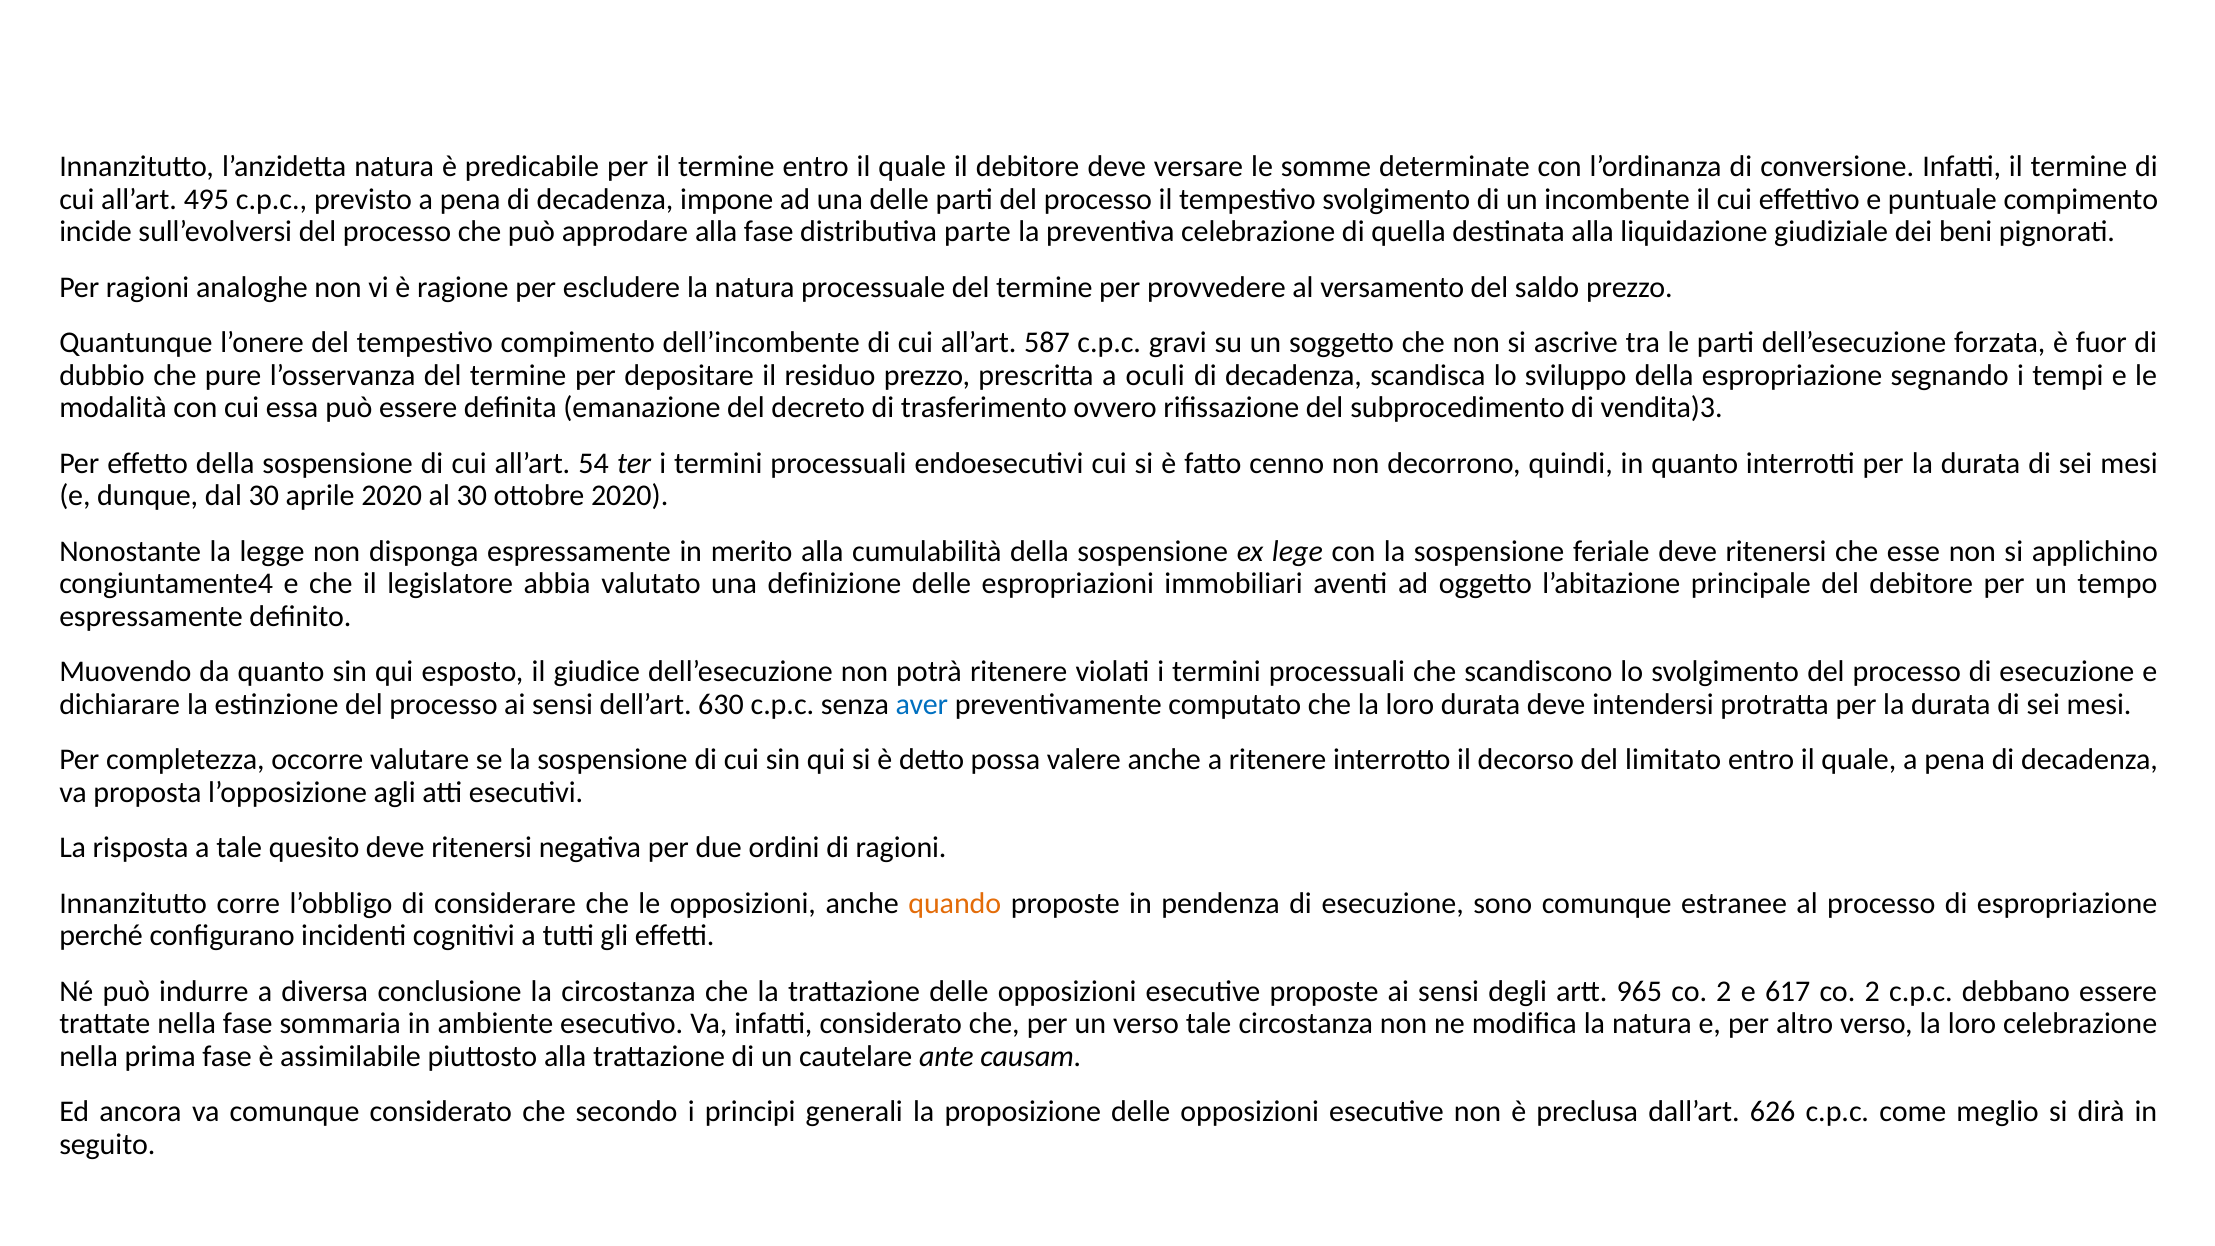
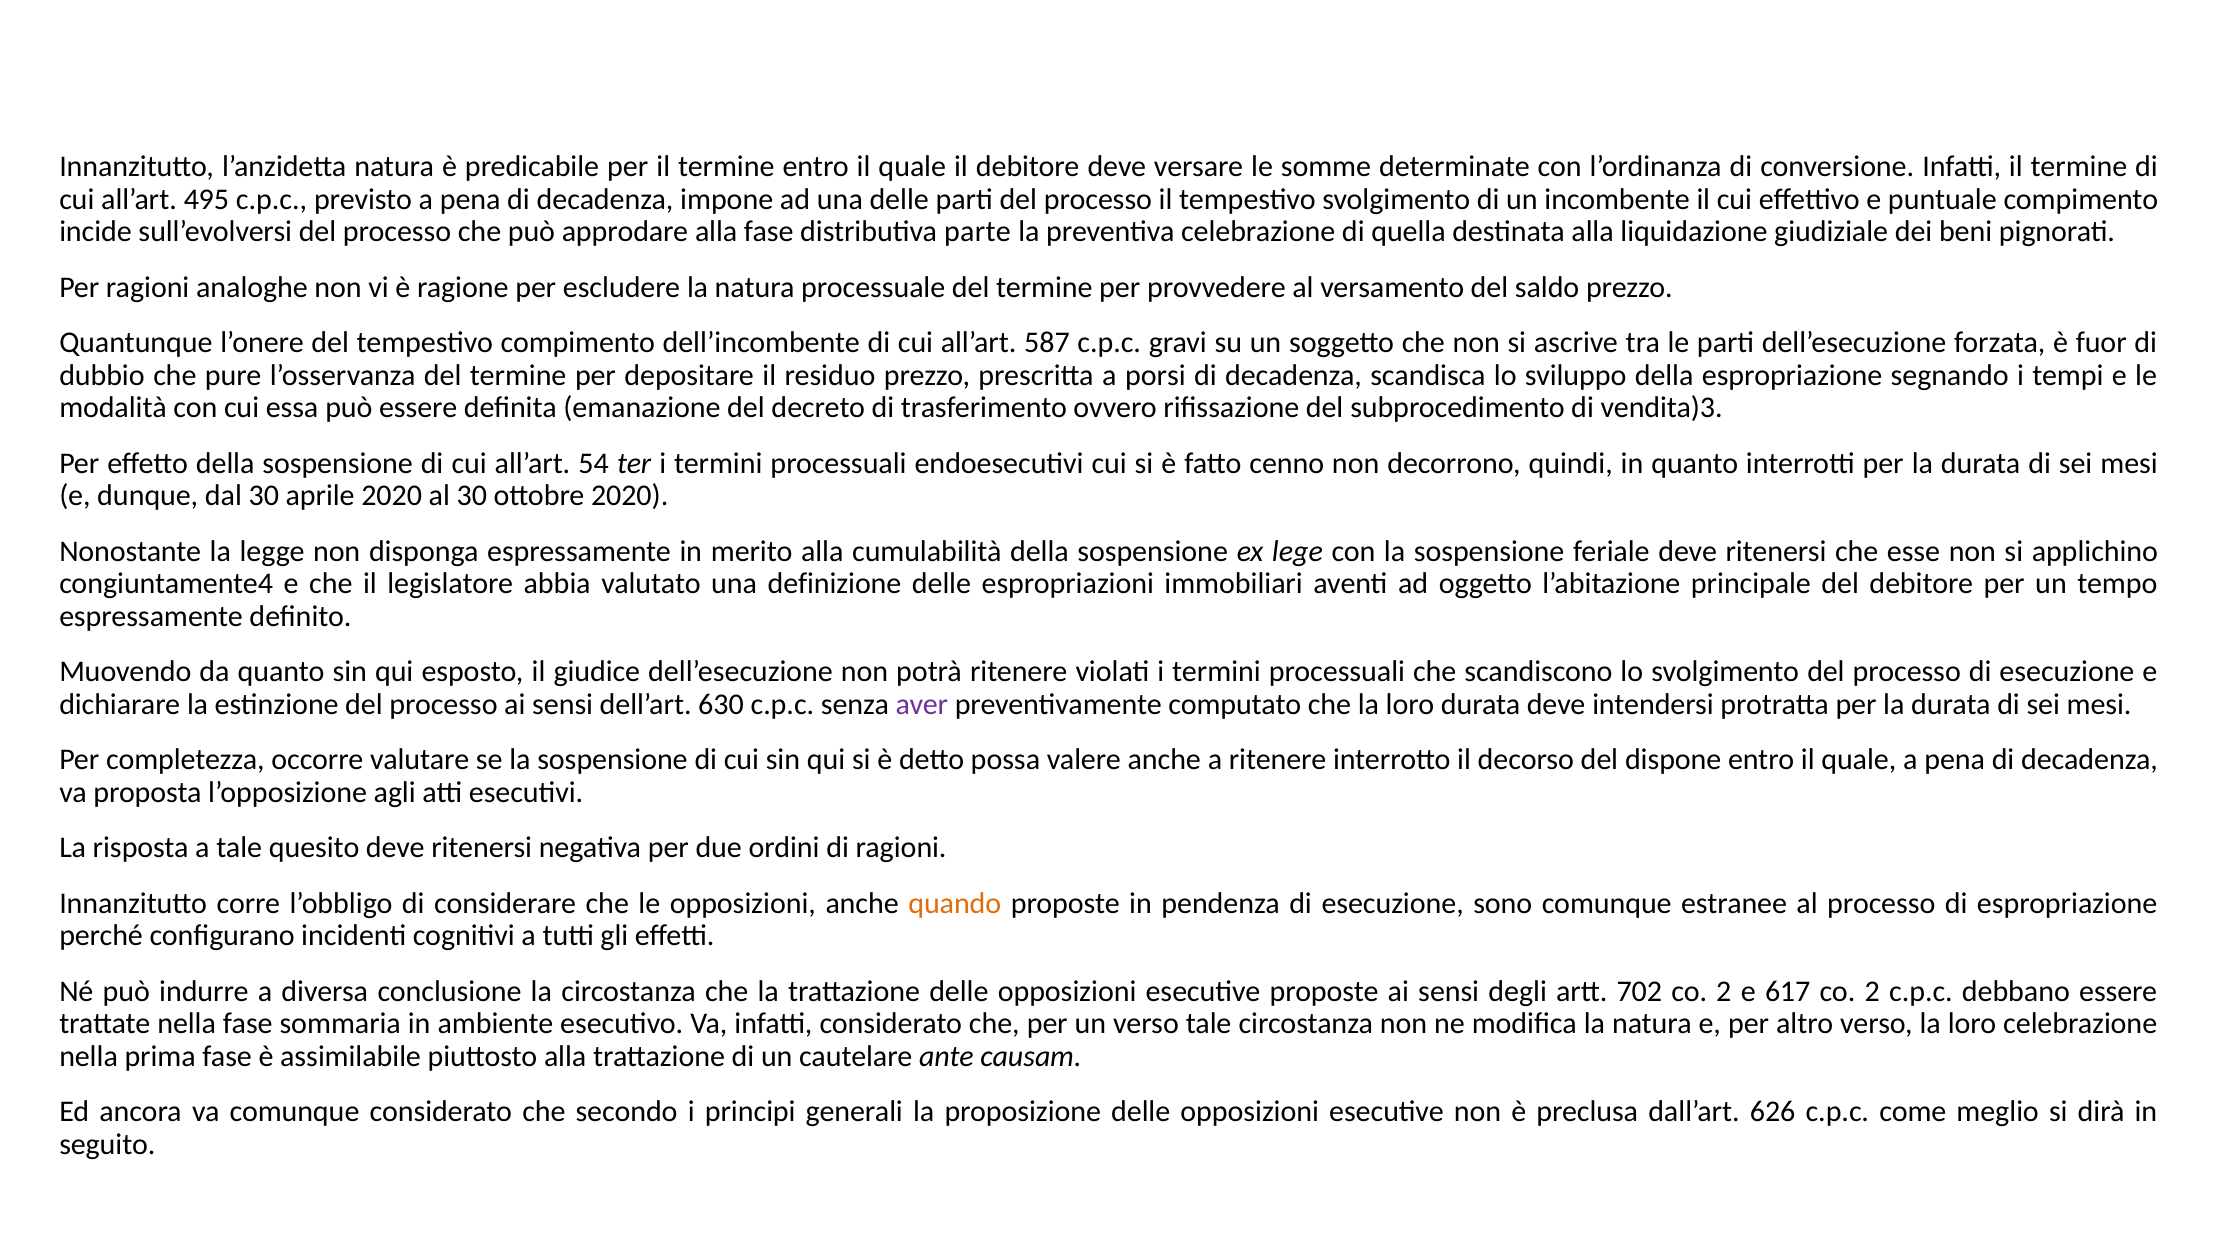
oculi: oculi -> porsi (1155, 375)
aver colour: blue -> purple (922, 704)
limitato: limitato -> dispone (1673, 760)
965: 965 -> 702 (1639, 991)
